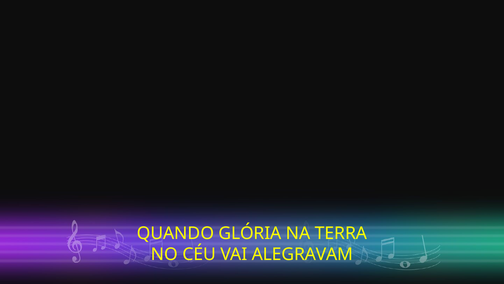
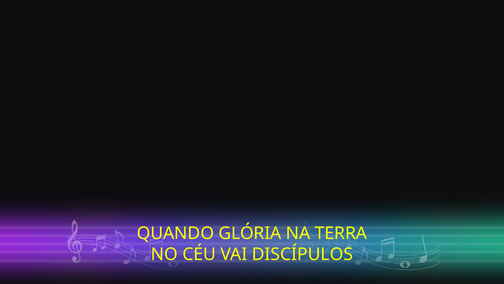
ALEGRAVAM: ALEGRAVAM -> DISCÍPULOS (302, 254)
